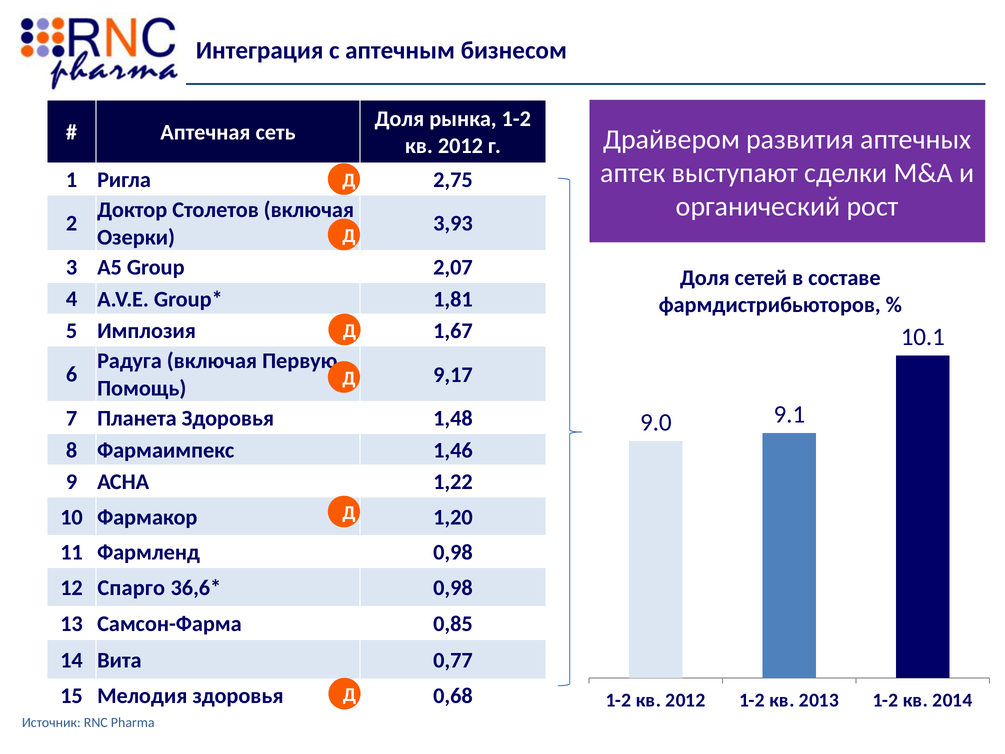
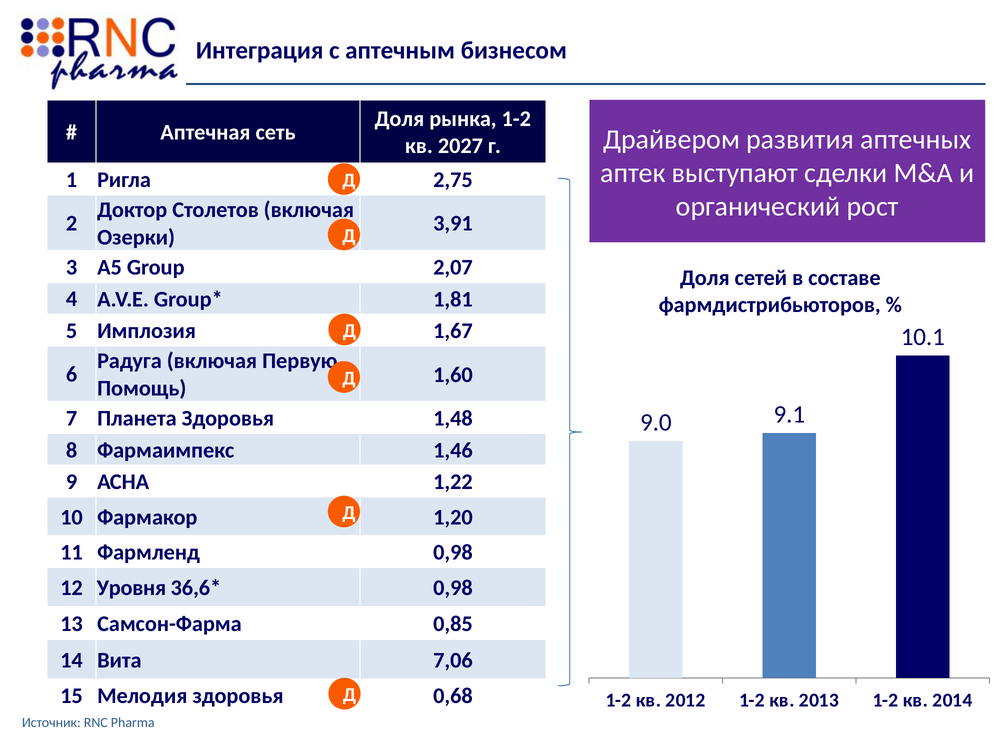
2012: 2012 -> 2027 (460, 146)
3,93: 3,93 -> 3,91 (453, 224)
9,17: 9,17 -> 1,60 (453, 375)
Спарго: Спарго -> Уровня (131, 588)
0,77: 0,77 -> 7,06 (453, 660)
